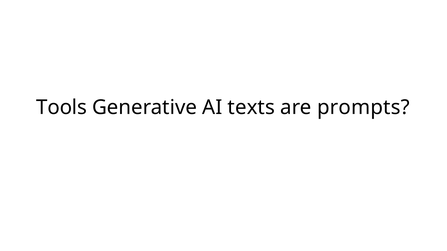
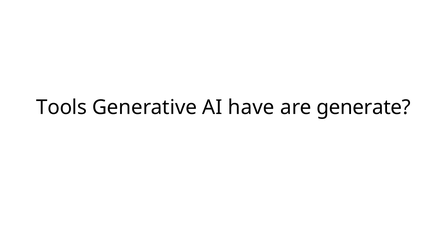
texts: texts -> have (251, 108)
prompts: prompts -> generate (364, 108)
